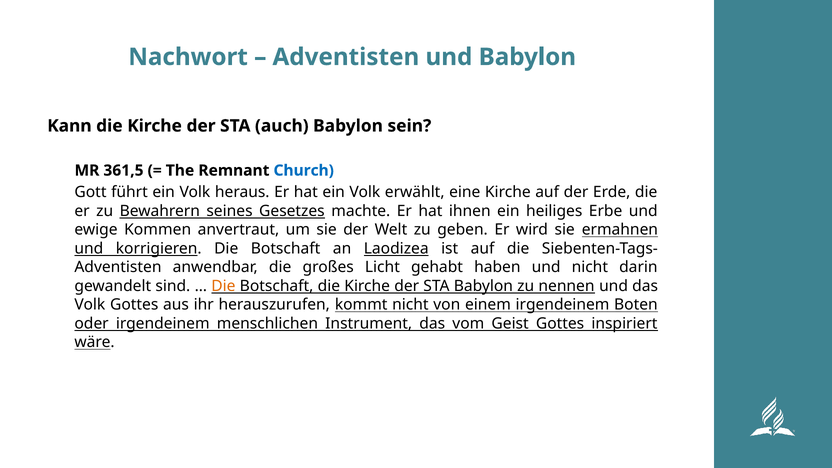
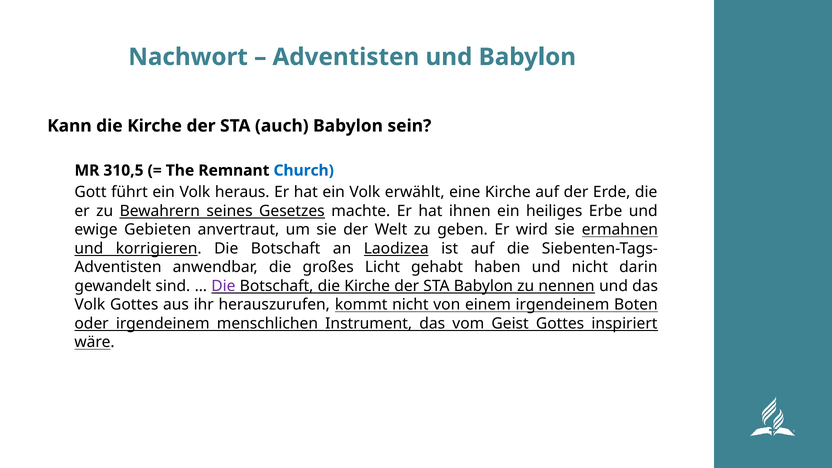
361,5: 361,5 -> 310,5 (123, 170)
Kommen: Kommen -> Gebieten (158, 230)
Die colour: orange -> purple (223, 286)
